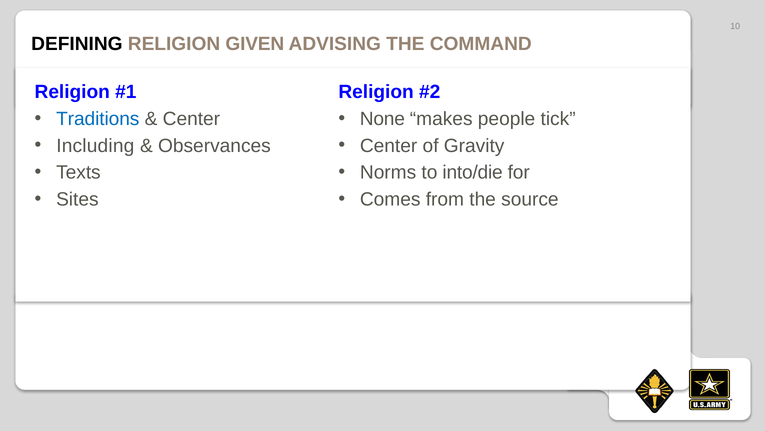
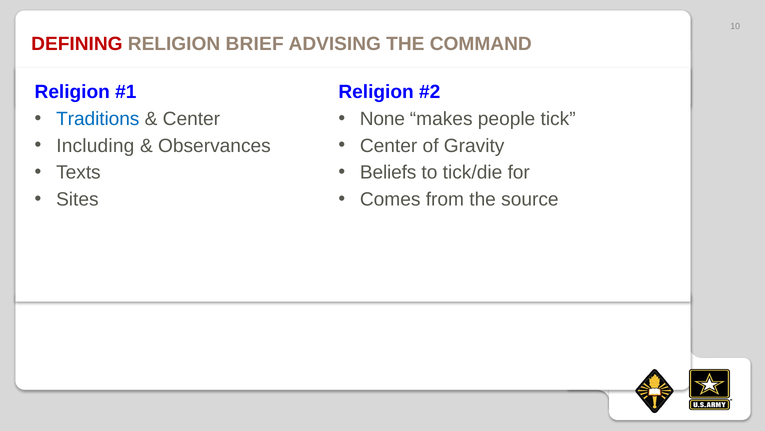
DEFINING colour: black -> red (77, 44)
GIVEN: GIVEN -> BRIEF (255, 44)
Norms: Norms -> Beliefs (388, 172)
into/die: into/die -> tick/die (473, 172)
